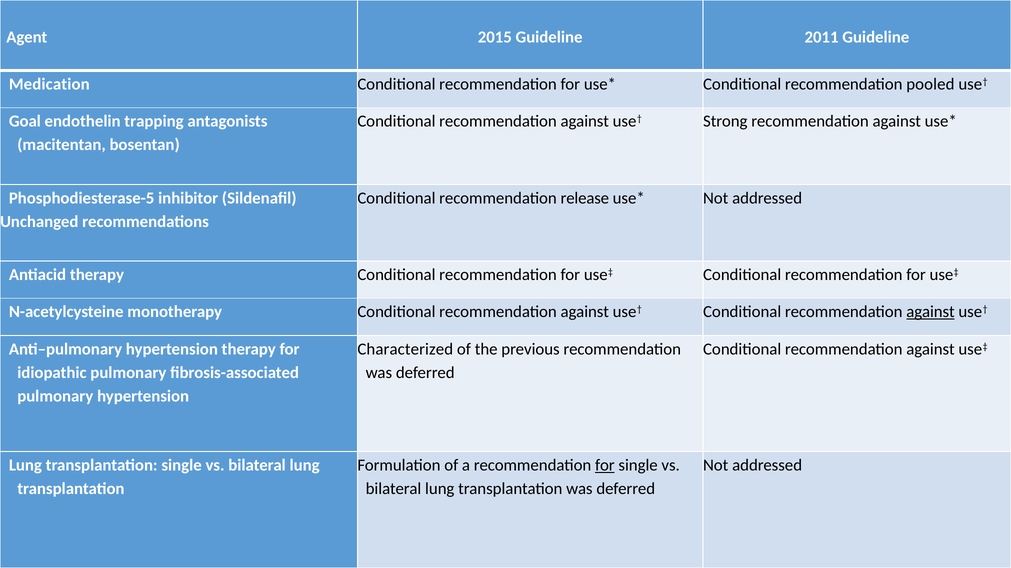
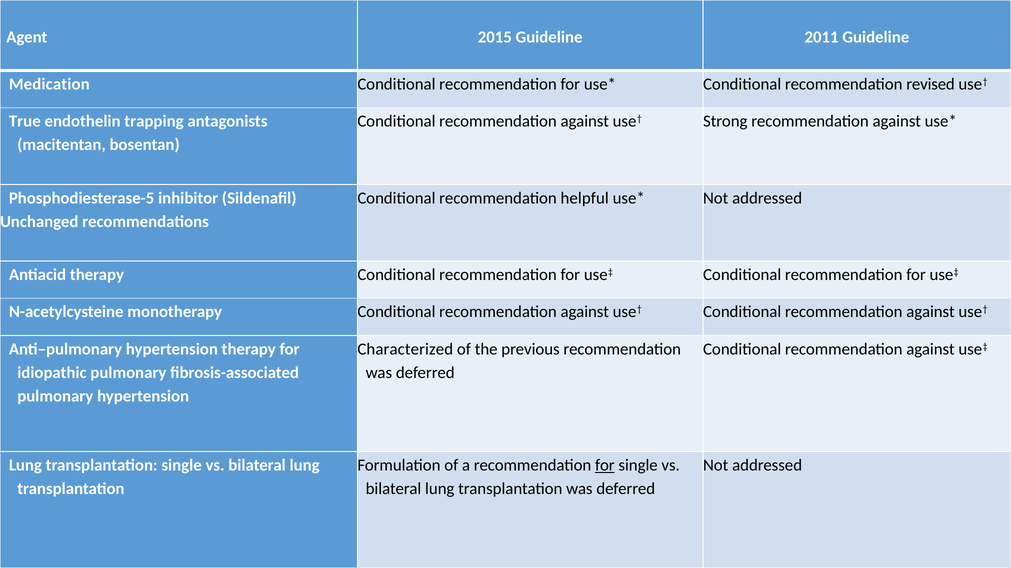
pooled: pooled -> revised (931, 84)
Goal: Goal -> True (25, 121)
release: release -> helpful (585, 198)
against underline: present -> none (931, 312)
